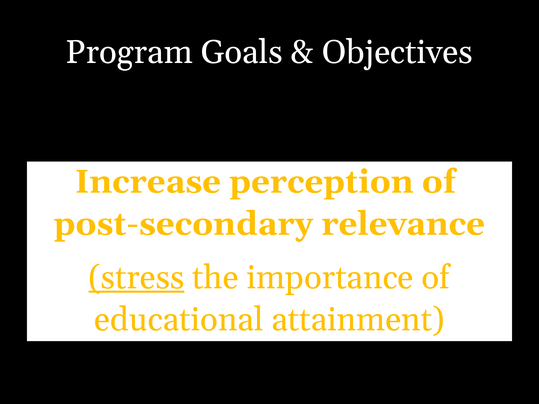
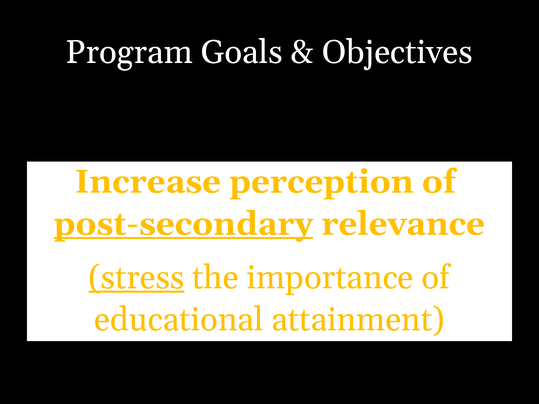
post-secondary underline: none -> present (183, 224)
